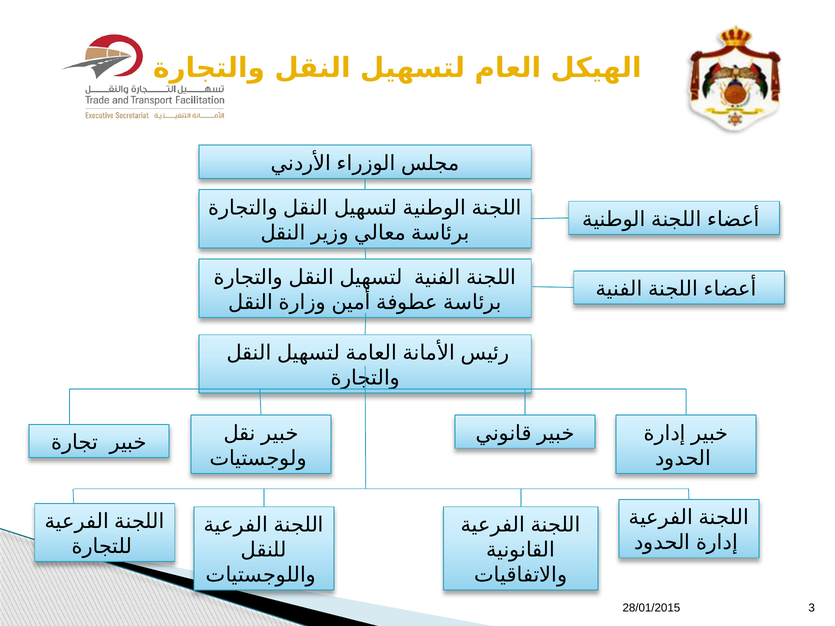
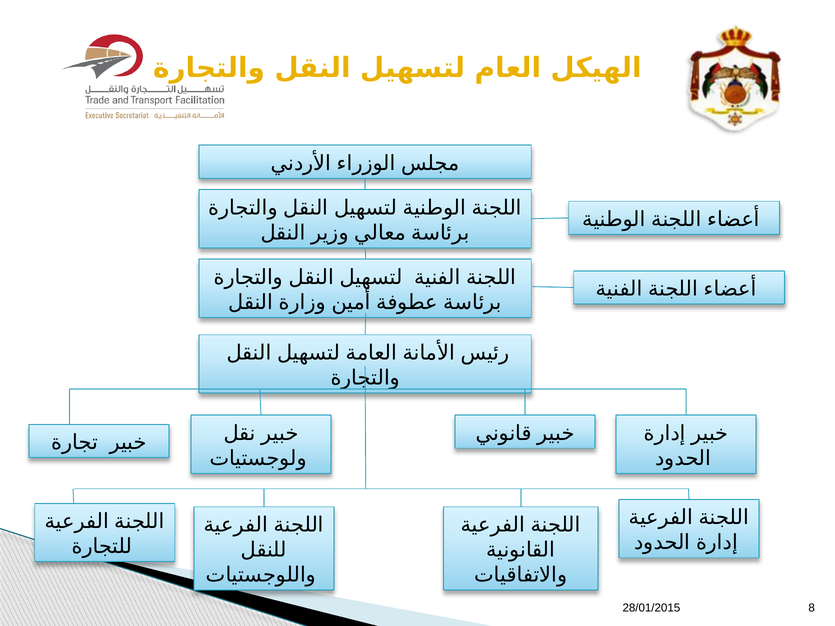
3: 3 -> 8 (812, 608)
